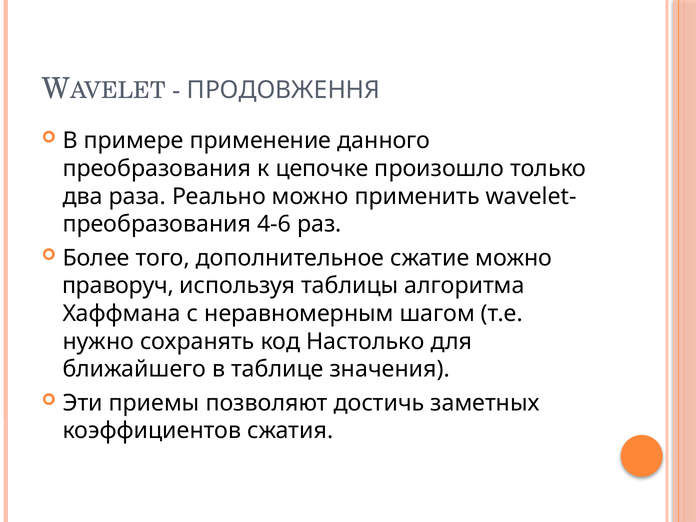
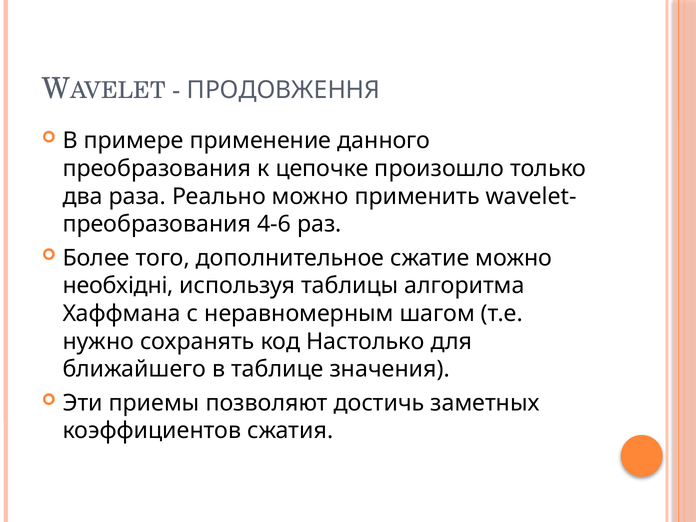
праворуч: праворуч -> необхідні (118, 286)
